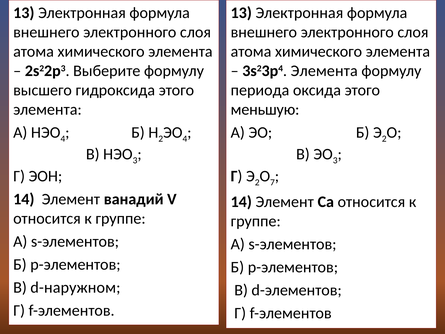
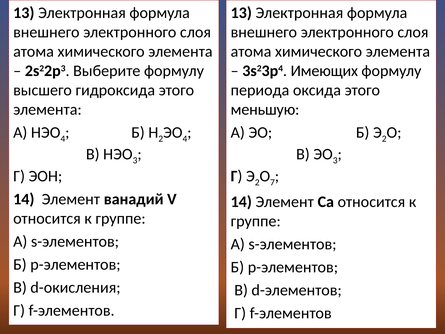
3s23p4 Элемента: Элемента -> Имеющих (324, 71)
d-наружном: d-наружном -> d-окисления (76, 287)
